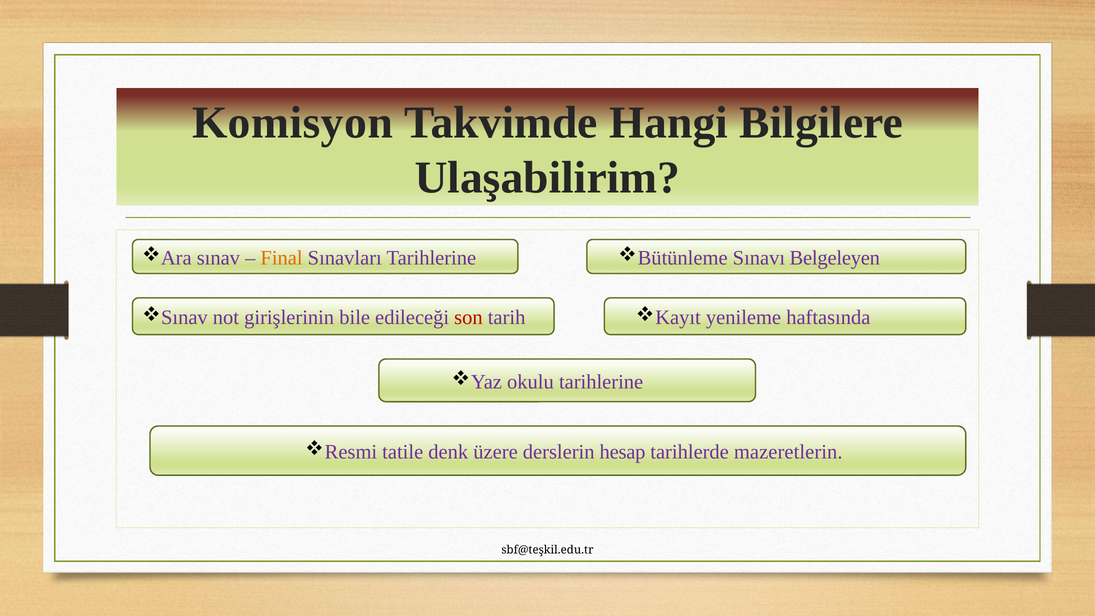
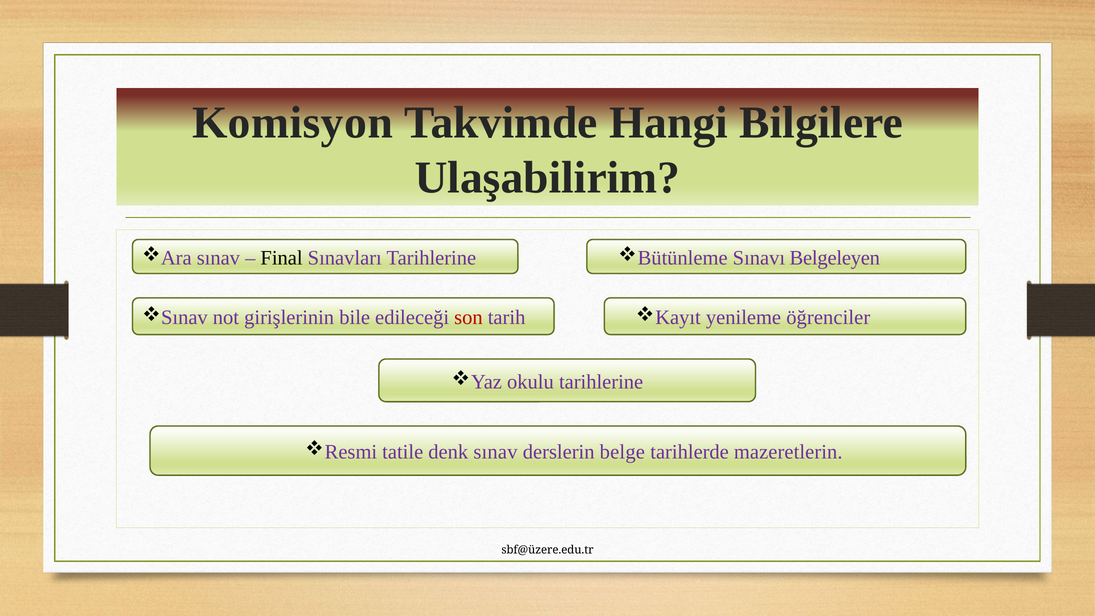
Final colour: orange -> black (282, 258)
haftasında: haftasında -> öğrenciler (828, 318)
denk üzere: üzere -> sınav (495, 452)
hesap: hesap -> belge (622, 452)
sbf@teşkil.edu.tr: sbf@teşkil.edu.tr -> sbf@üzere.edu.tr (548, 550)
